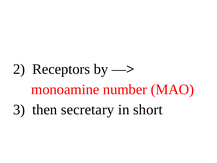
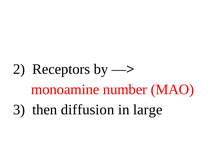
secretary: secretary -> diffusion (88, 110)
short: short -> large (148, 110)
